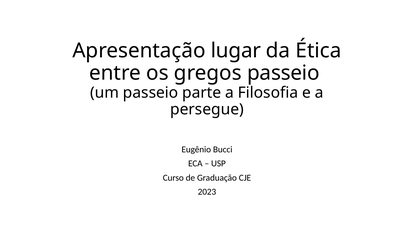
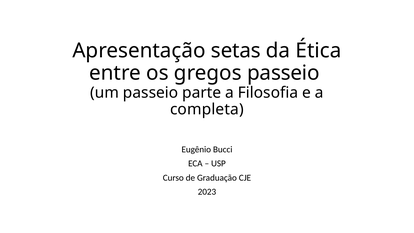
lugar: lugar -> setas (236, 51)
persegue: persegue -> completa (207, 109)
